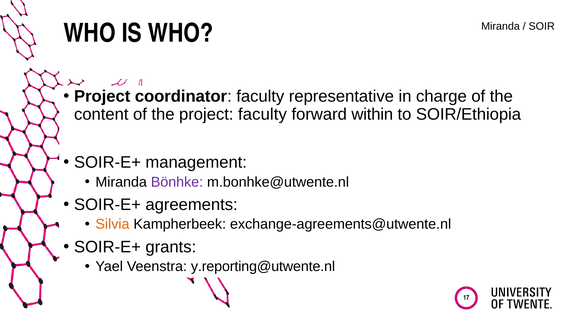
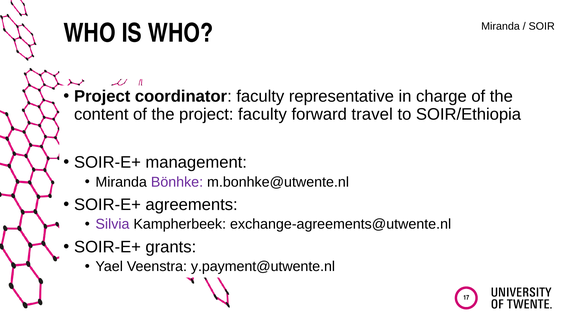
within: within -> travel (372, 114)
Silvia colour: orange -> purple (112, 224)
y.reporting@utwente.nl: y.reporting@utwente.nl -> y.payment@utwente.nl (263, 266)
